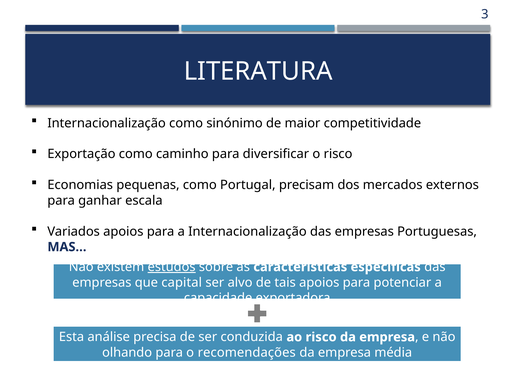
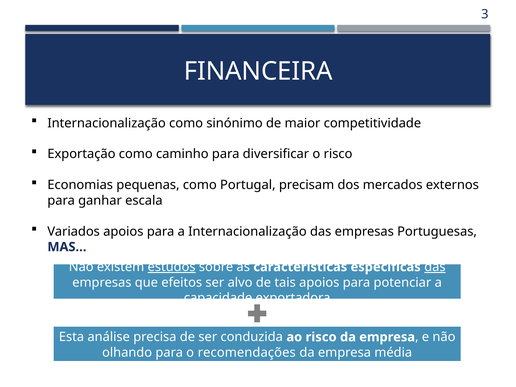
LITERATURA: LITERATURA -> FINANCEIRA (258, 71)
das underline: none -> present (435, 267)
capital: capital -> efeitos (182, 282)
